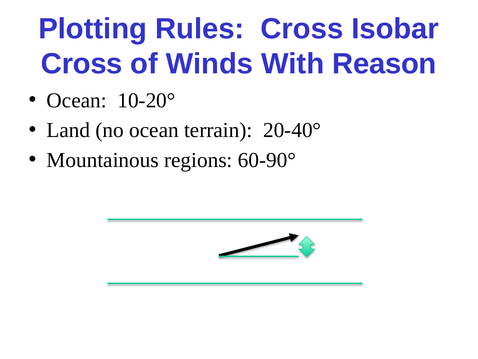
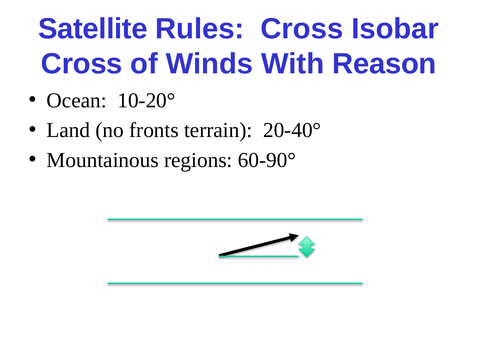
Plotting: Plotting -> Satellite (93, 29)
no ocean: ocean -> fronts (154, 130)
